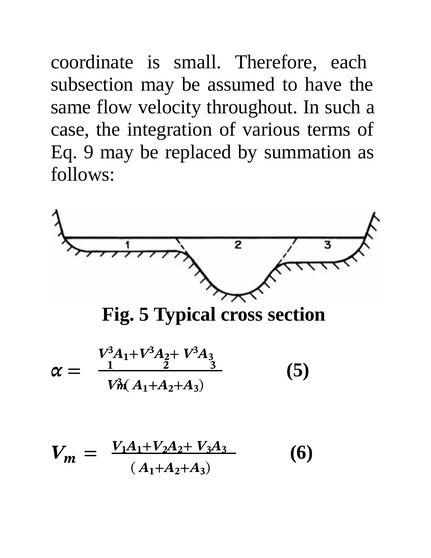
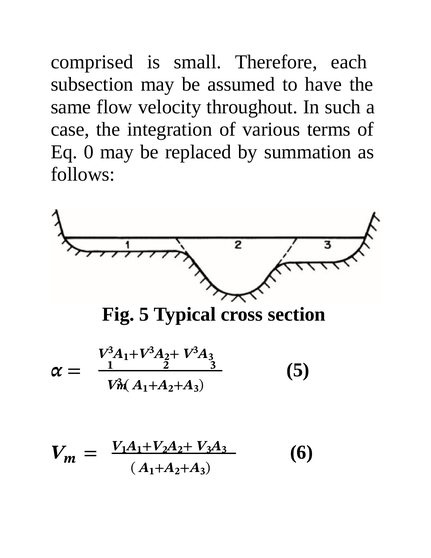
coordinate: coordinate -> comprised (92, 62)
9: 9 -> 0 (89, 152)
